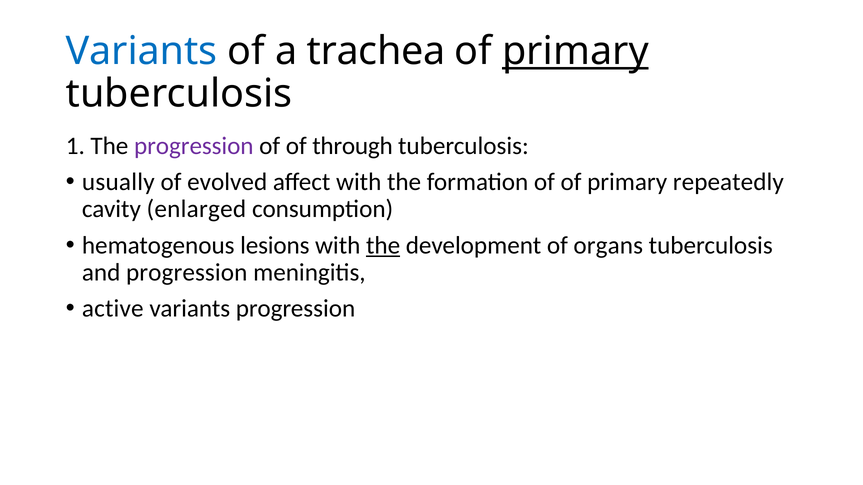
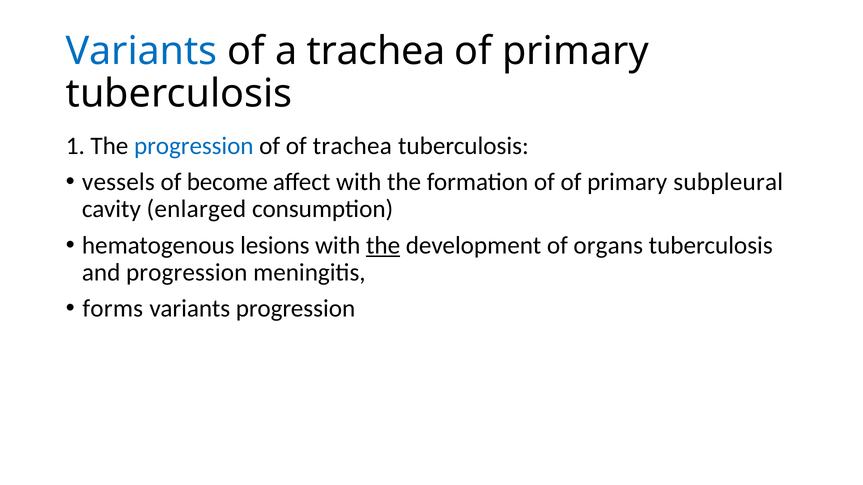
primary underline: present -> none (575, 51)
progression colour: purple -> blue (194, 146)
of through: through -> trachea (352, 146)
usually: usually -> vessels (118, 182)
evolved: evolved -> become (227, 182)
repeatedly: repeatedly -> subpleural (728, 182)
active: active -> forms (113, 309)
